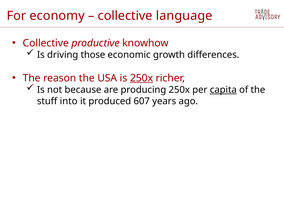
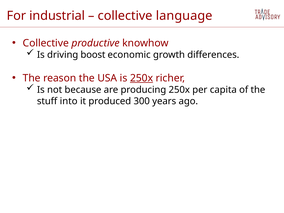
economy: economy -> industrial (57, 16)
those: those -> boost (93, 55)
capita underline: present -> none (223, 90)
607: 607 -> 300 (142, 101)
